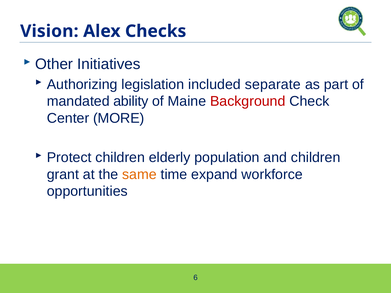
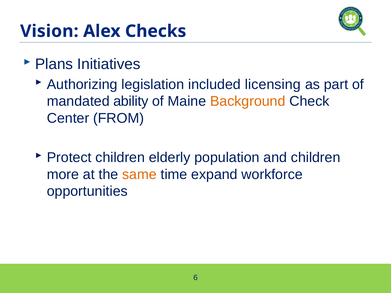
Other: Other -> Plans (54, 64)
separate: separate -> licensing (273, 84)
Background colour: red -> orange (248, 101)
MORE: MORE -> FROM (119, 118)
grant: grant -> more (63, 175)
